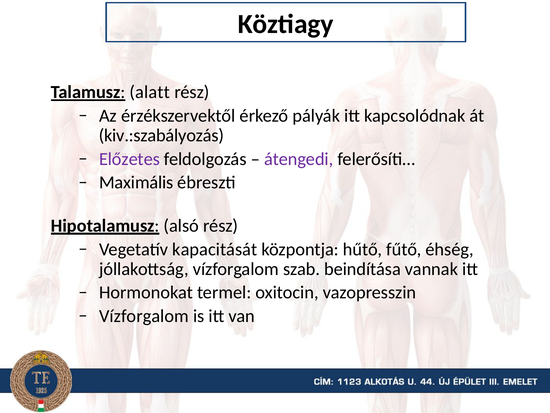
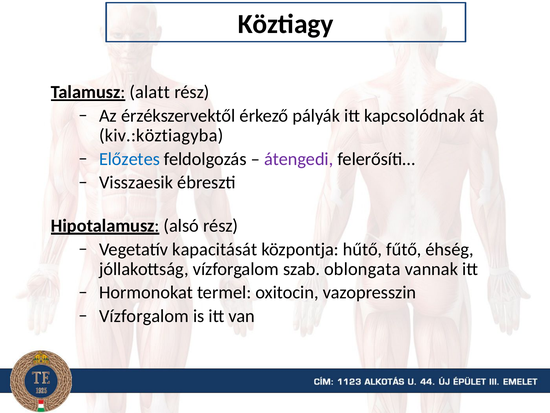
kiv.:szabályozás: kiv.:szabályozás -> kiv.:köztiagyba (161, 135)
Előzetes colour: purple -> blue (129, 159)
Maximális: Maximális -> Visszaesik (136, 182)
beindítása: beindítása -> oblongata (362, 269)
